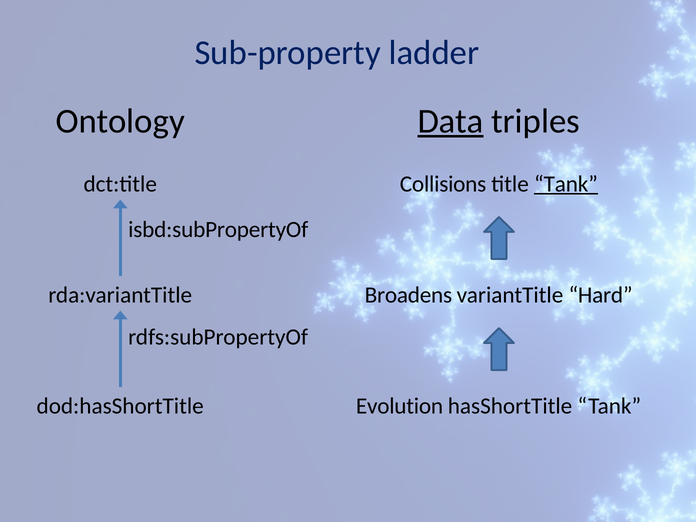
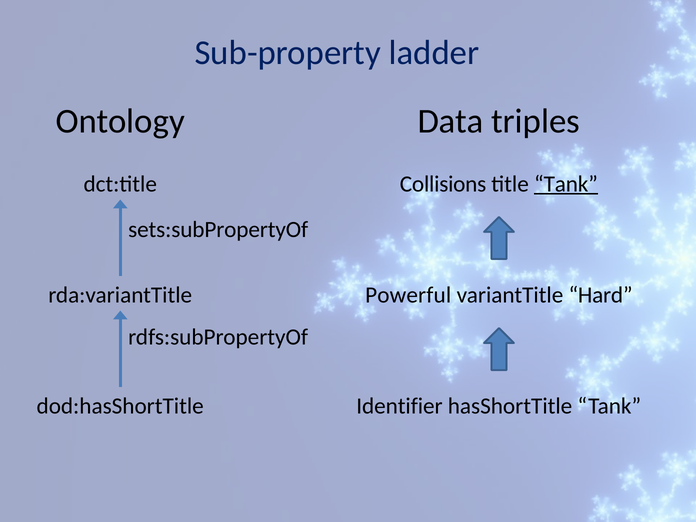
Data underline: present -> none (451, 121)
isbd:subPropertyOf: isbd:subPropertyOf -> sets:subPropertyOf (218, 230)
Broadens: Broadens -> Powerful (408, 295)
Evolution: Evolution -> Identifier (399, 406)
